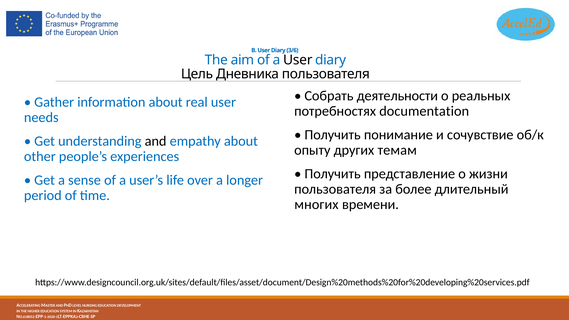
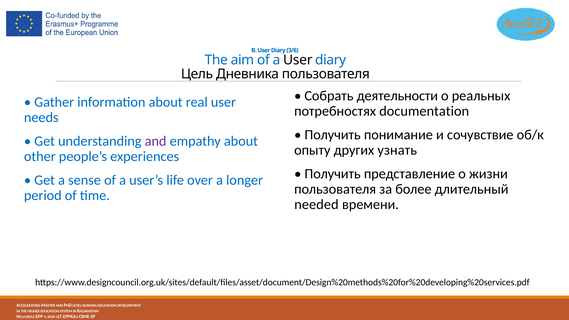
and colour: black -> purple (156, 141)
темам: темам -> узнать (397, 150)
многих: многих -> needed (316, 205)
